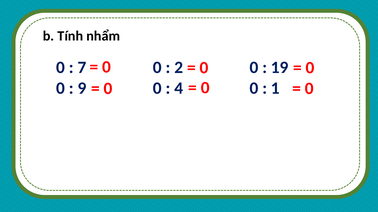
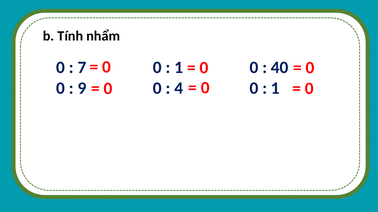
2: 2 -> 1 (179, 68)
19: 19 -> 40 (280, 68)
